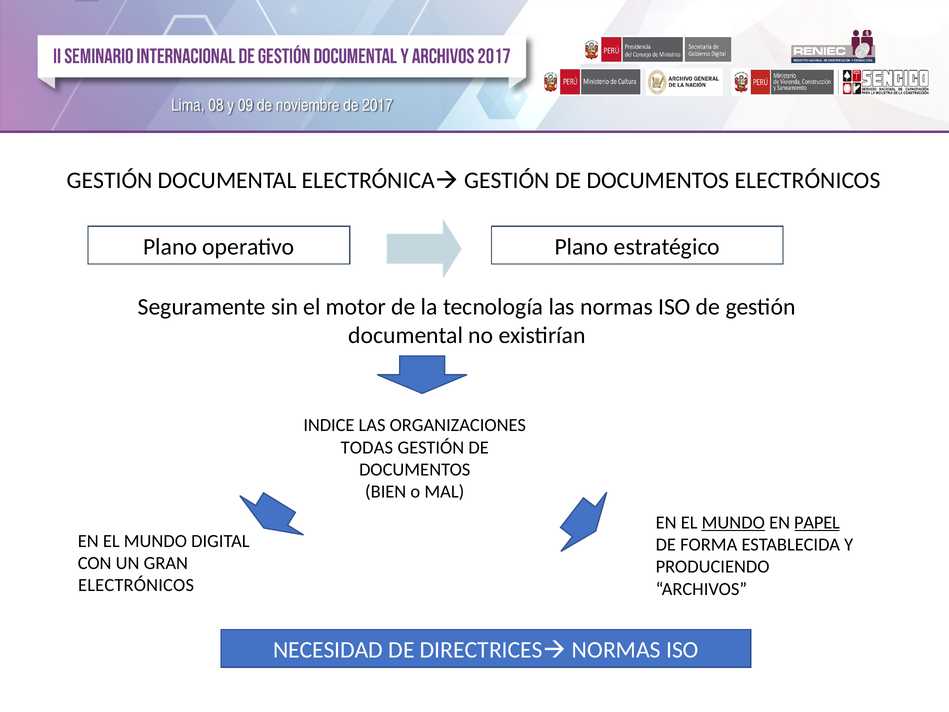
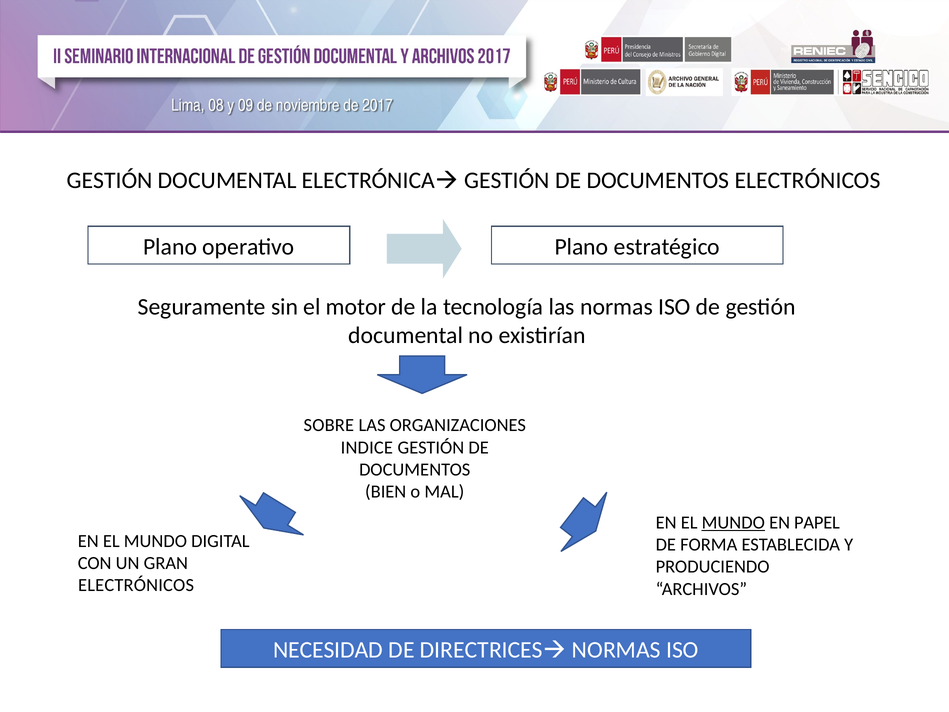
INDICE: INDICE -> SOBRE (329, 425)
TODAS: TODAS -> INDICE (367, 447)
PAPEL underline: present -> none (817, 522)
